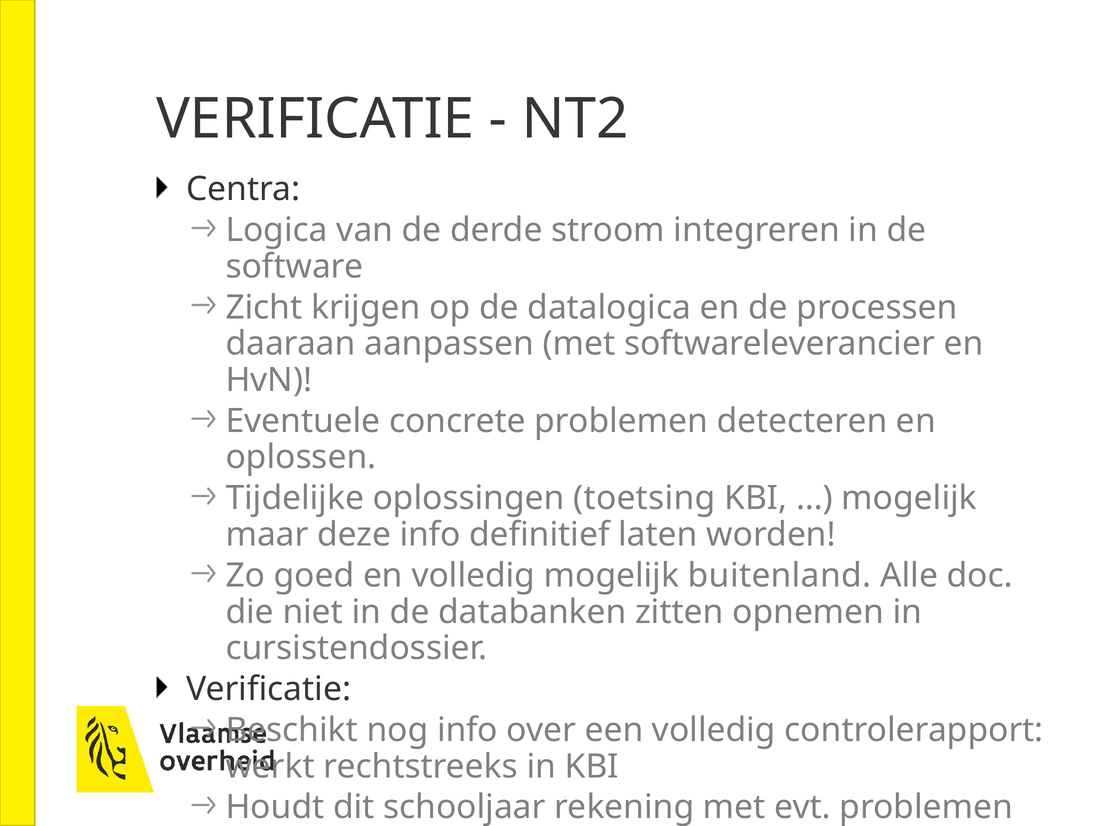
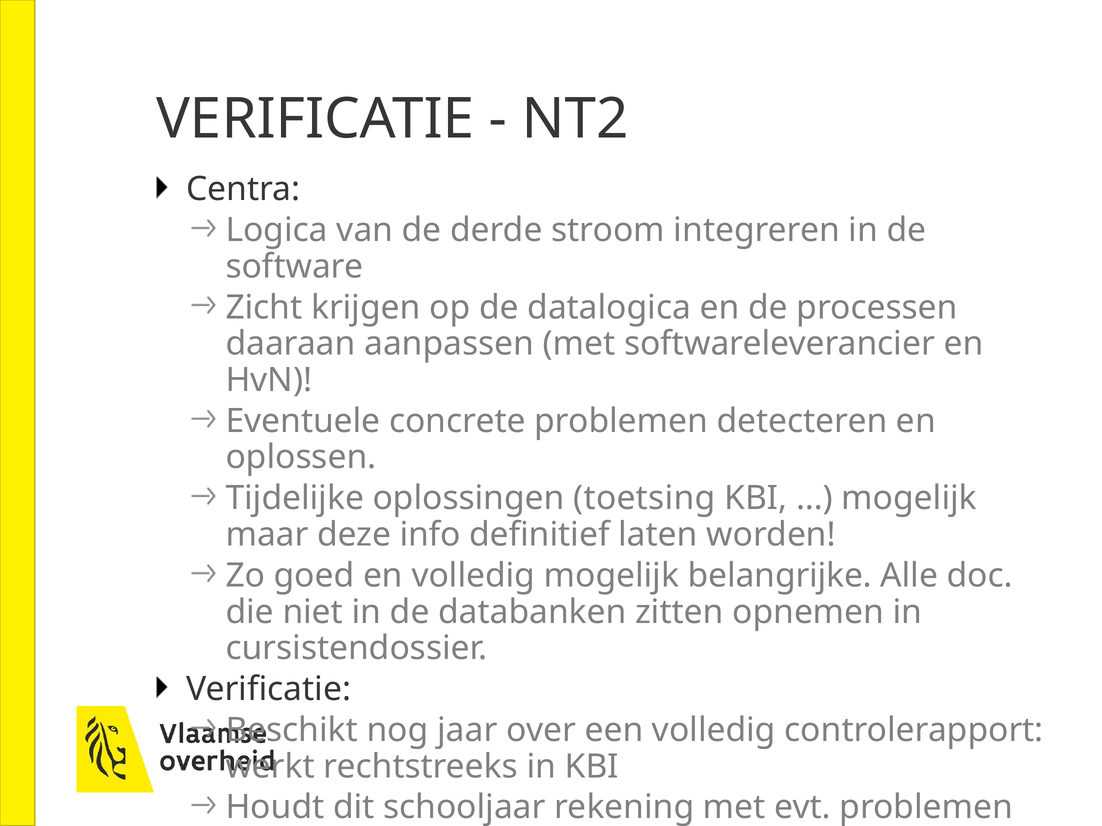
buitenland: buitenland -> belangrijke (780, 576)
nog info: info -> jaar (467, 731)
